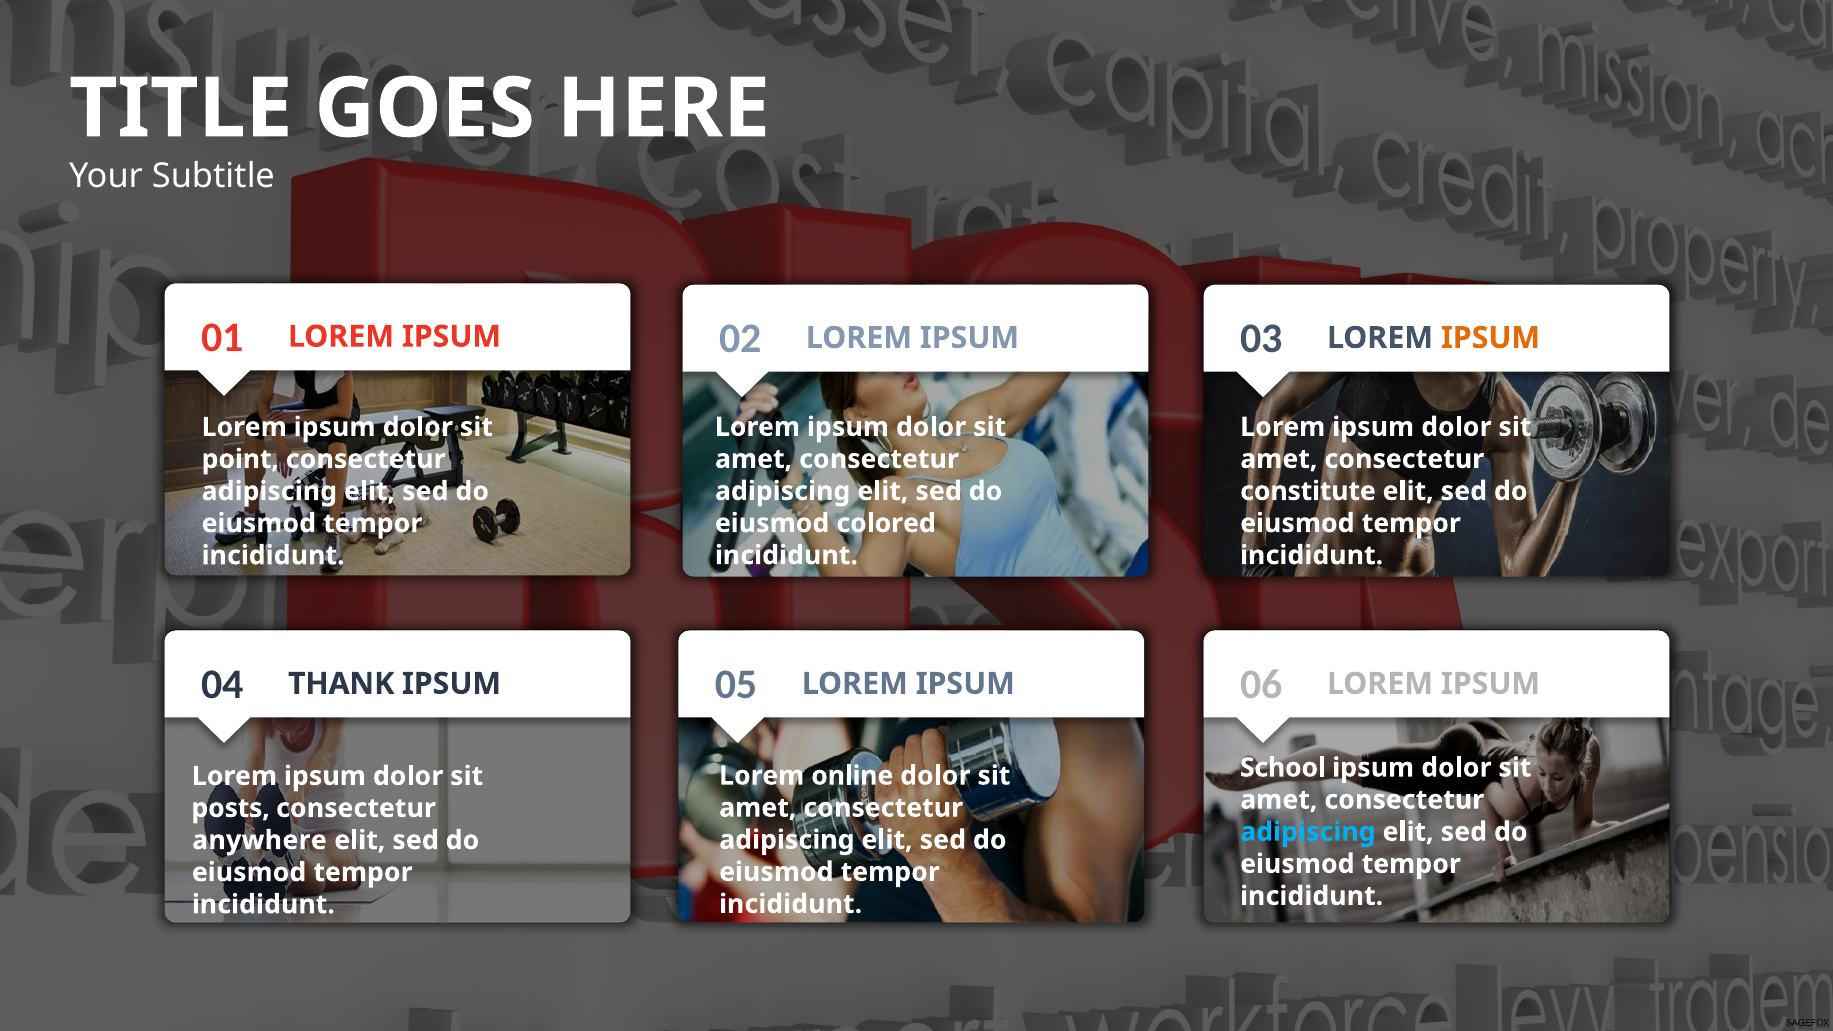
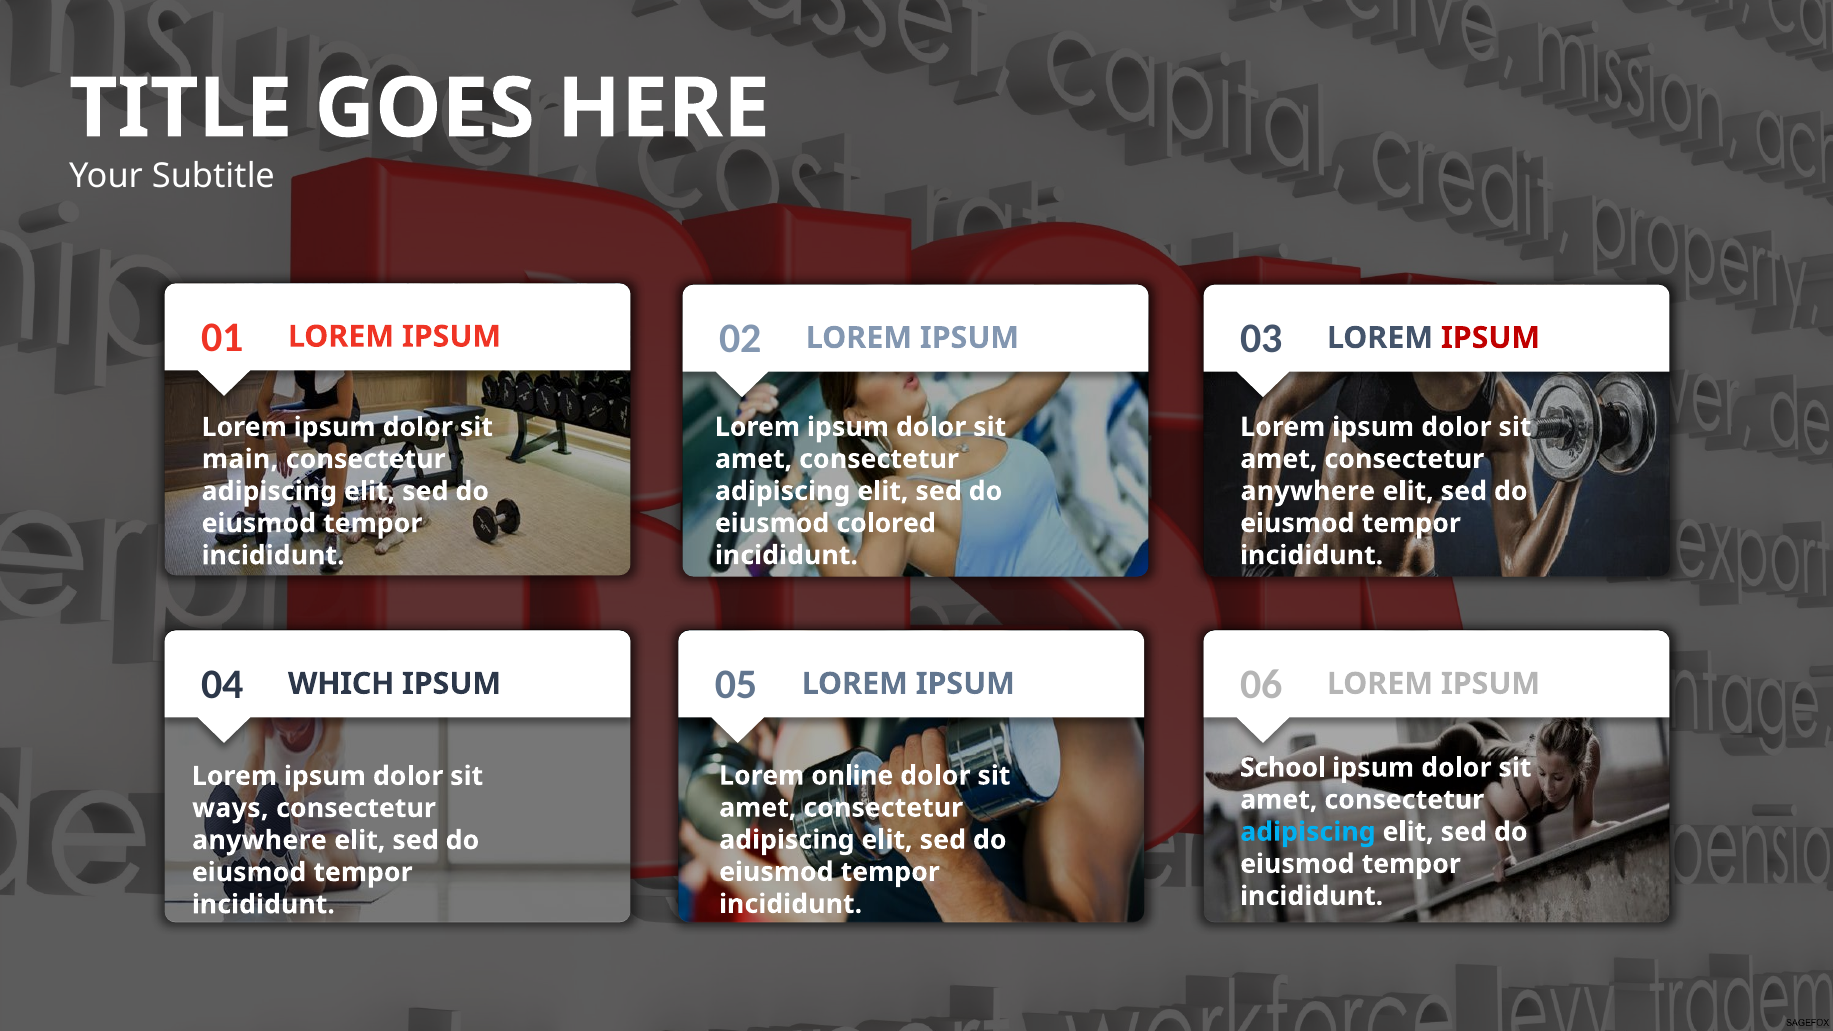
IPSUM colour: orange -> red (1491, 338)
point: point -> main (240, 459)
constitute: constitute -> anywhere (1308, 491)
THANK: THANK -> WHICH (341, 684)
posts: posts -> ways (230, 808)
